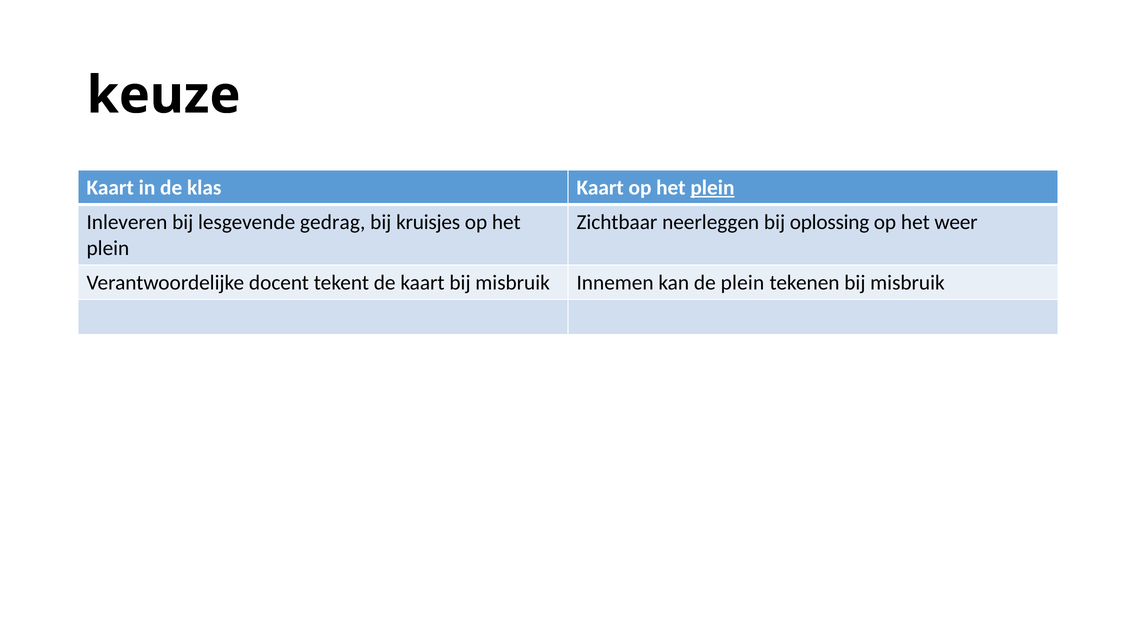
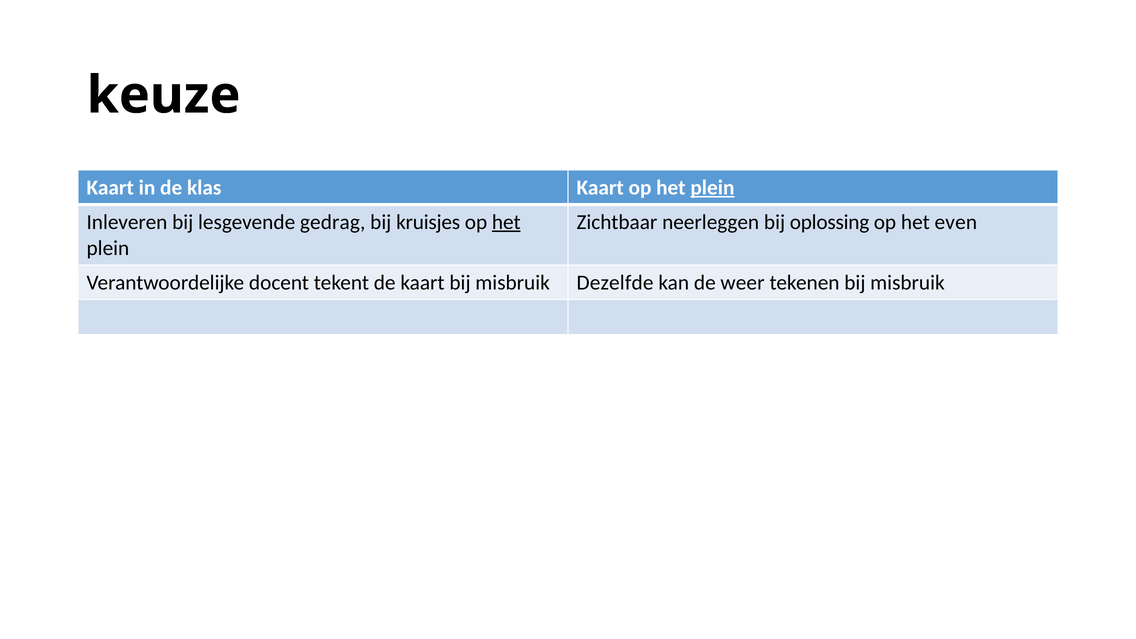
het underline: none -> present (506, 222)
weer: weer -> even (956, 222)
Innemen: Innemen -> Dezelfde (615, 283)
de plein: plein -> weer (743, 283)
